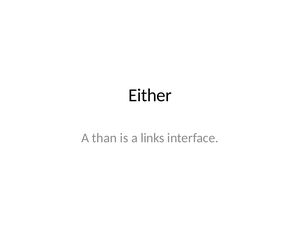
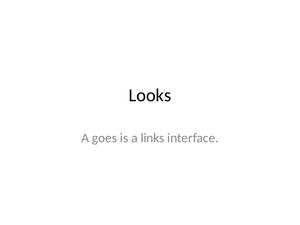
Either: Either -> Looks (150, 95)
than: than -> goes (104, 138)
